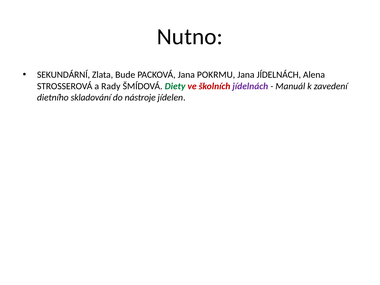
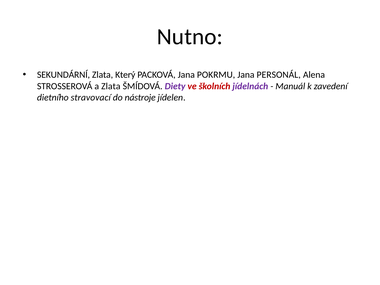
Bude: Bude -> Který (125, 75)
Jana JÍDELNÁCH: JÍDELNÁCH -> PERSONÁL (279, 75)
a Rady: Rady -> Zlata (111, 86)
Diety colour: green -> purple (175, 86)
skladování: skladování -> stravovací (91, 98)
